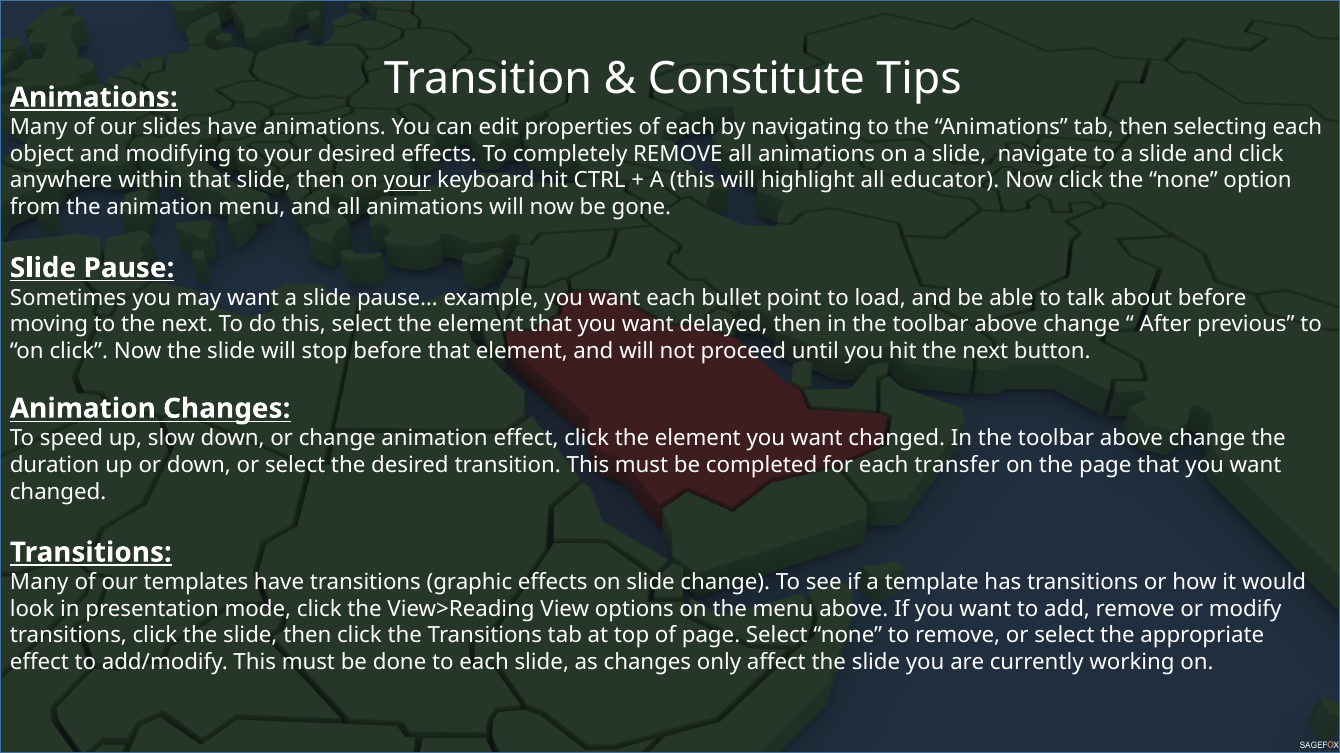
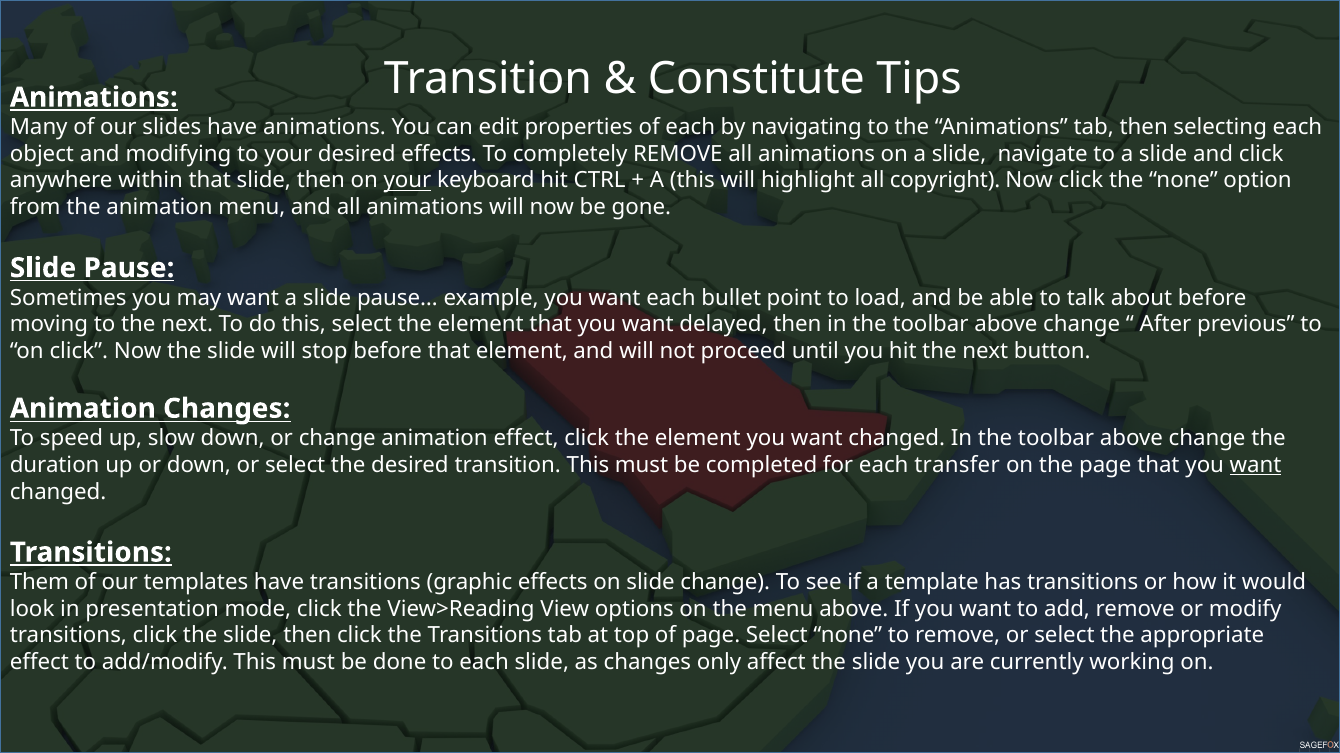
educator: educator -> copyright (945, 181)
want underline: none -> present (1256, 465)
Many: Many -> Them (39, 583)
